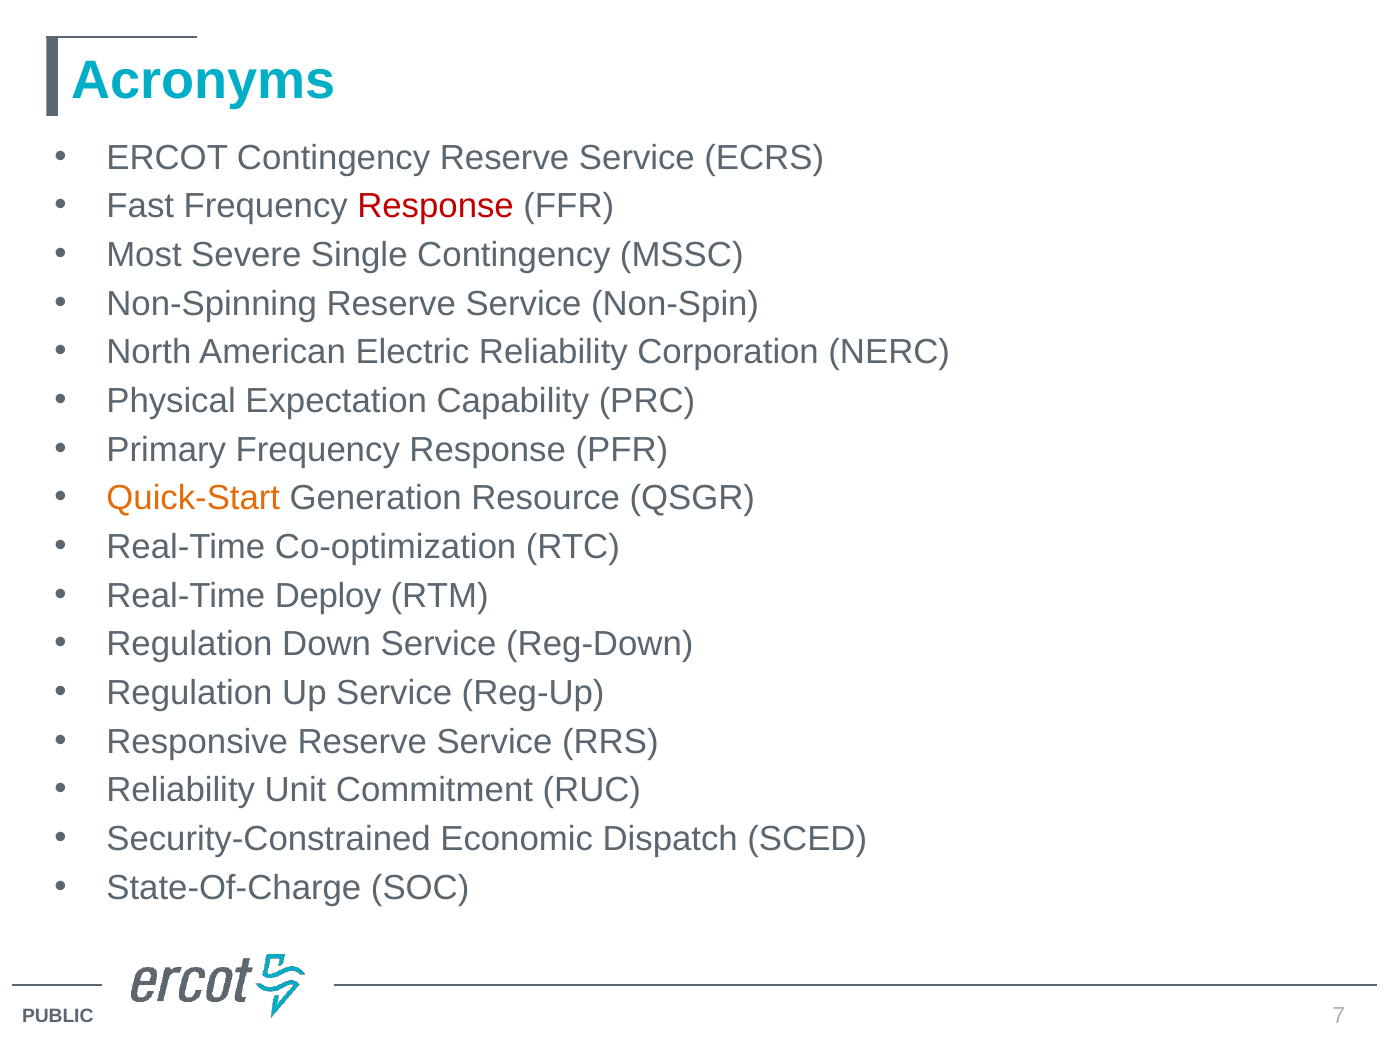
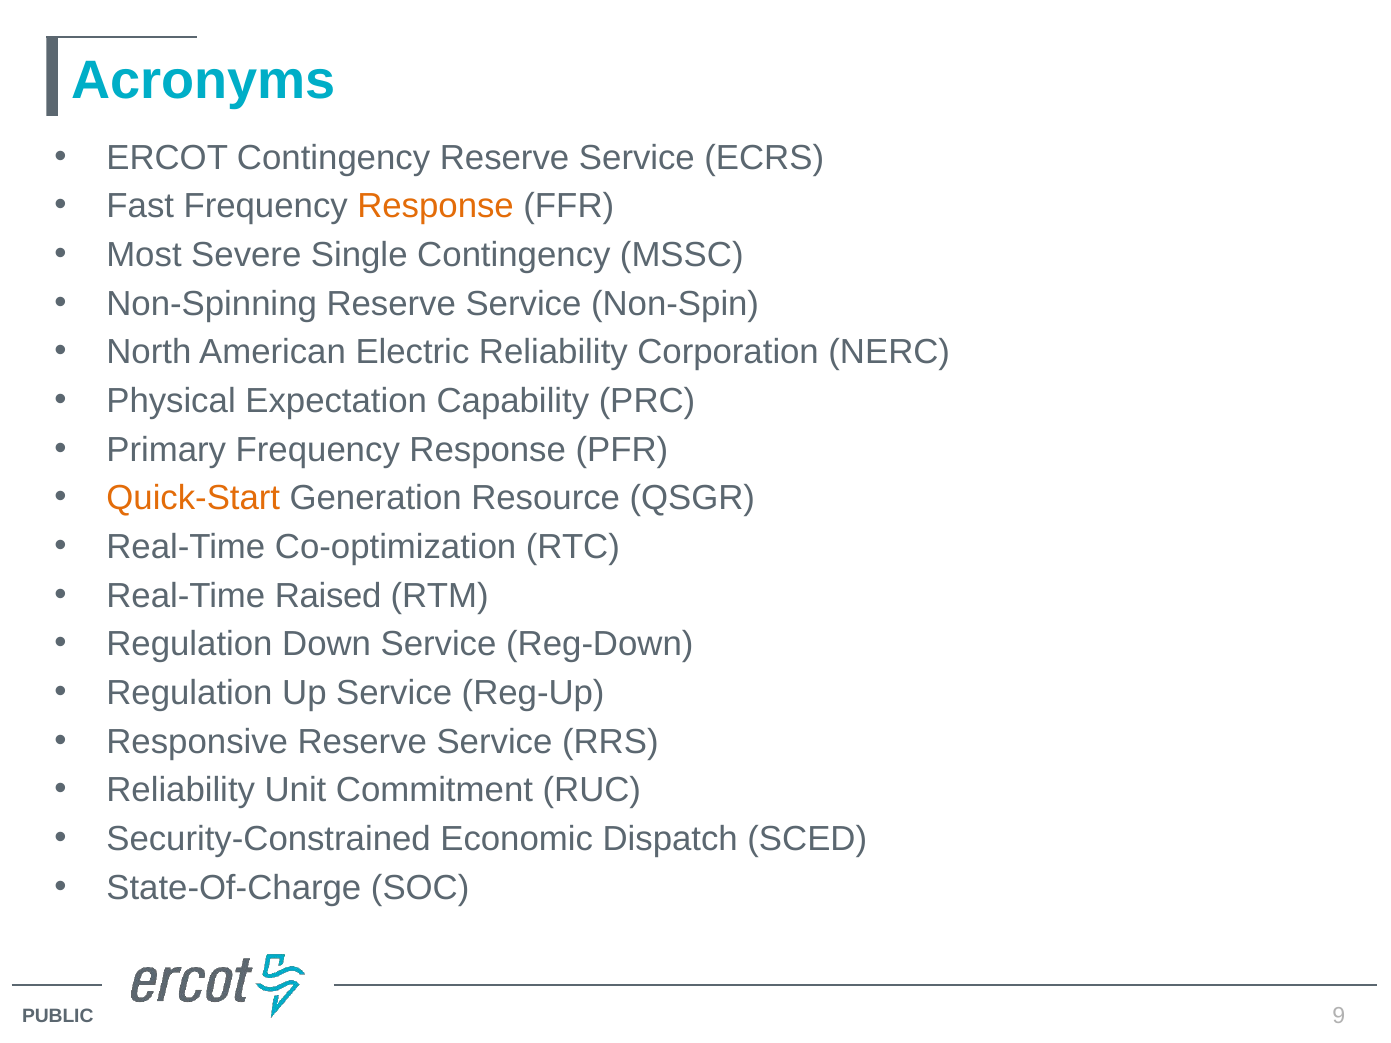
Response colour: red -> orange (436, 206)
Deploy: Deploy -> Raised (328, 596)
7: 7 -> 9 (1339, 1016)
